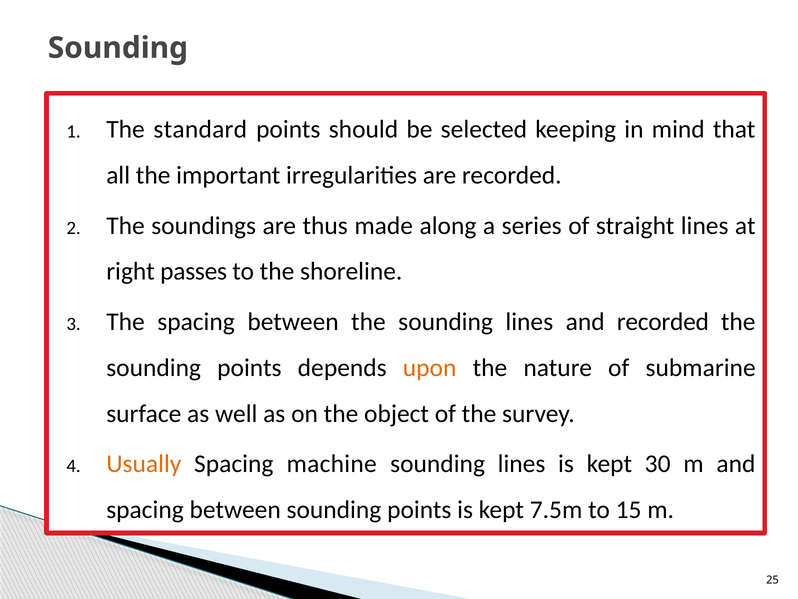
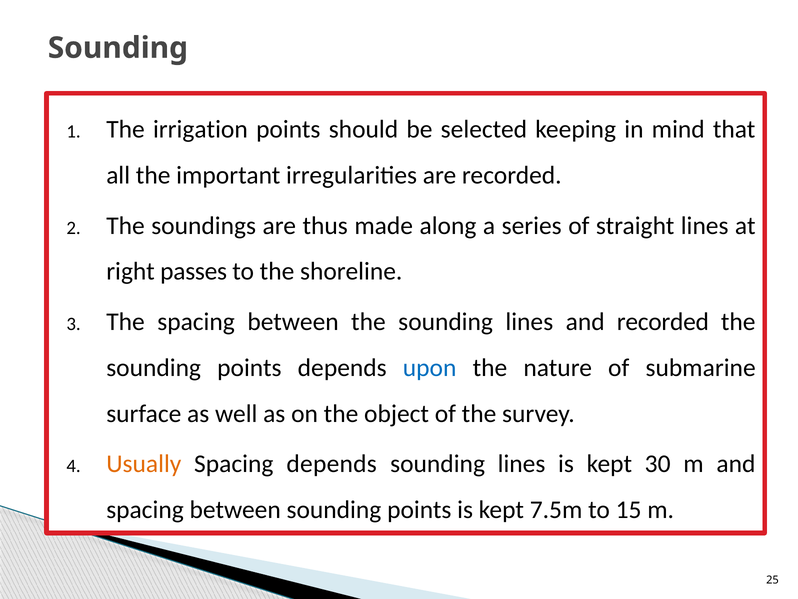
standard: standard -> irrigation (200, 129)
upon colour: orange -> blue (430, 367)
Spacing machine: machine -> depends (332, 464)
